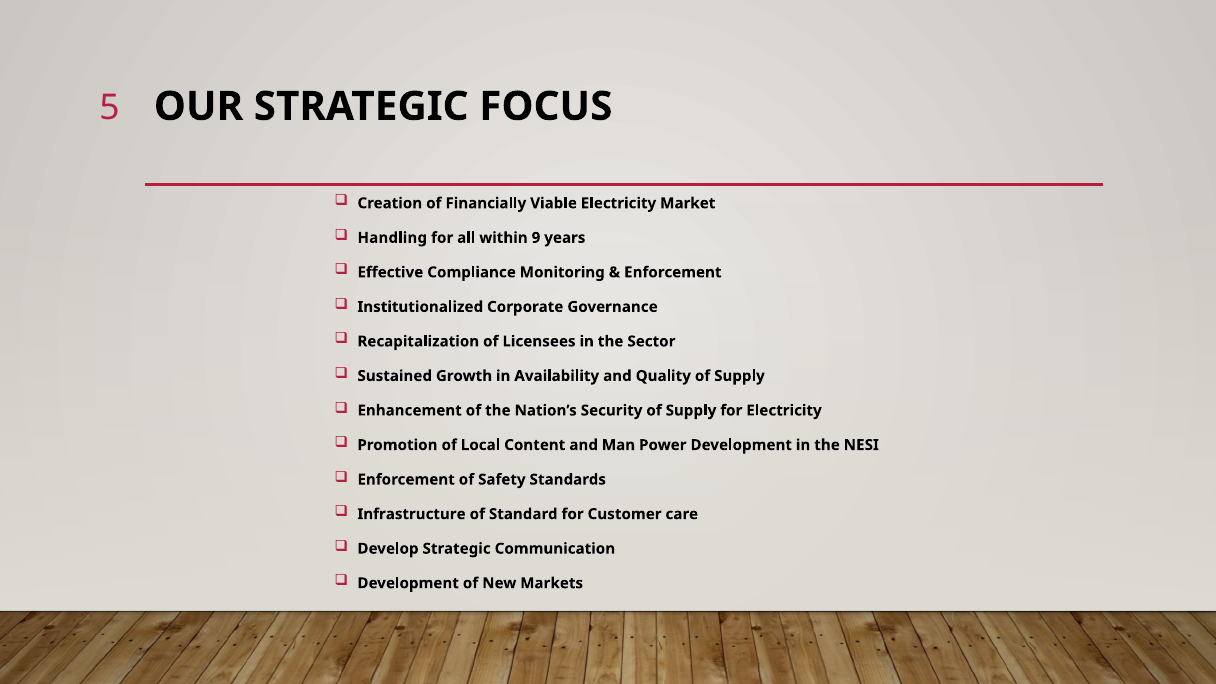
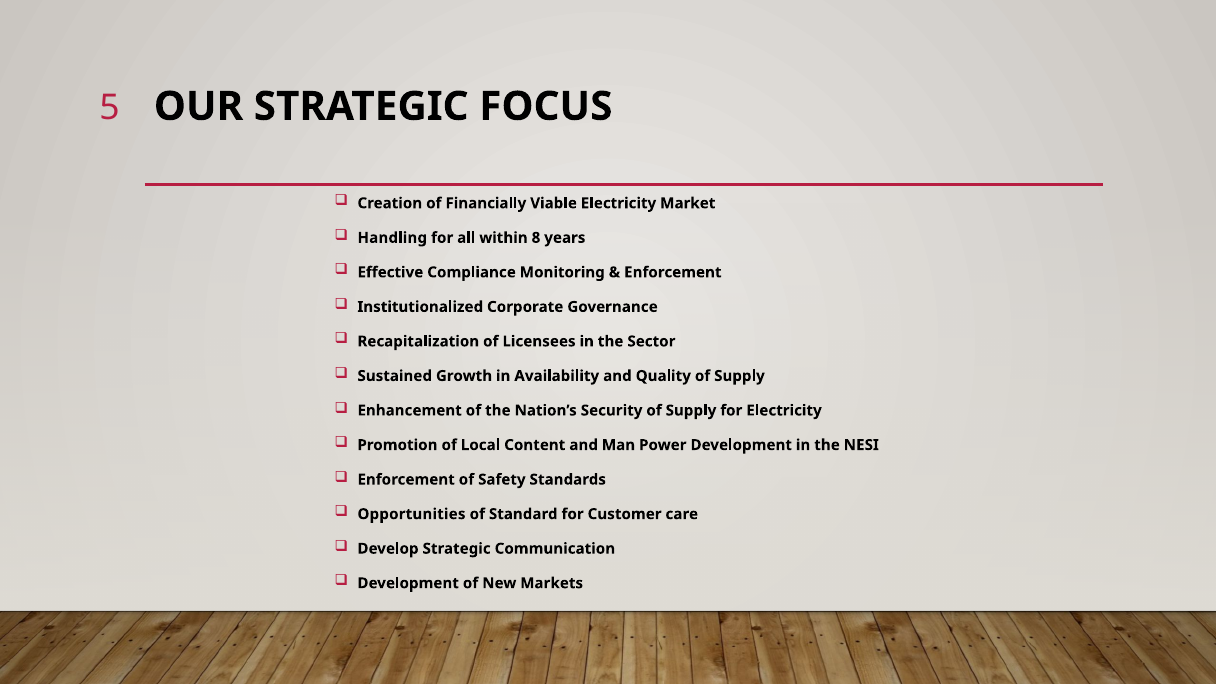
9: 9 -> 8 (536, 238)
Infrastructure: Infrastructure -> Opportunities (411, 514)
